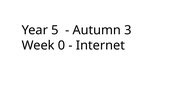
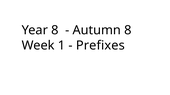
Year 5: 5 -> 8 (55, 30)
Autumn 3: 3 -> 8 (128, 30)
0: 0 -> 1 (61, 46)
Internet: Internet -> Prefixes (100, 46)
